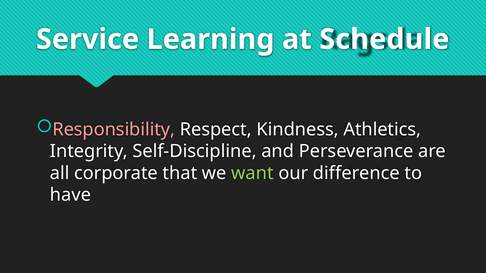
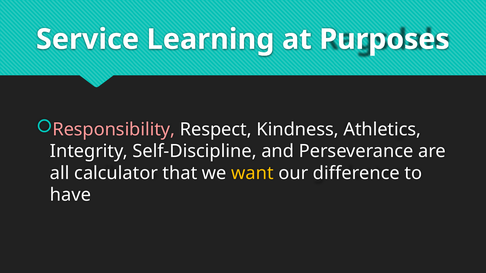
Schedule: Schedule -> Purposes (384, 39)
corporate: corporate -> calculator (116, 173)
want colour: light green -> yellow (253, 173)
